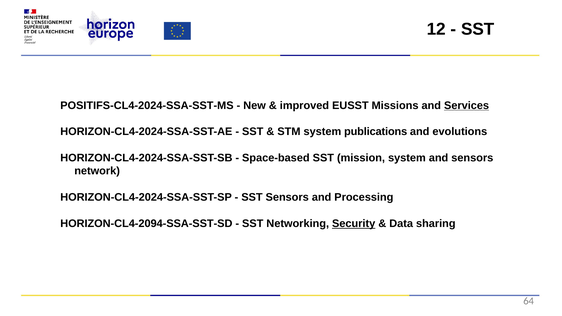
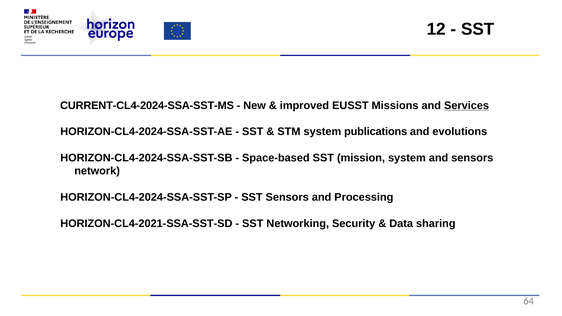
POSITIFS-CL4-2024-SSA-SST-MS: POSITIFS-CL4-2024-SSA-SST-MS -> CURRENT-CL4-2024-SSA-SST-MS (147, 106)
HORIZON-CL4-2094-SSA-SST-SD: HORIZON-CL4-2094-SSA-SST-SD -> HORIZON-CL4-2021-SSA-SST-SD (146, 224)
Security underline: present -> none (354, 224)
